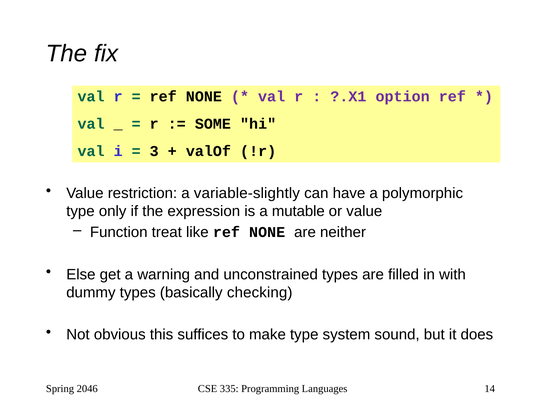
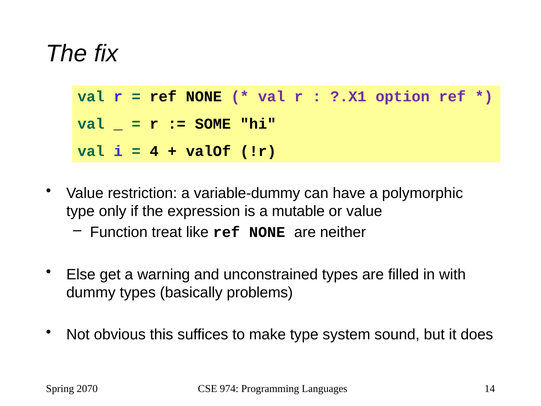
3: 3 -> 4 (154, 151)
variable-slightly: variable-slightly -> variable-dummy (247, 193)
checking: checking -> problems (260, 292)
2046: 2046 -> 2070 (87, 388)
335: 335 -> 974 (229, 388)
